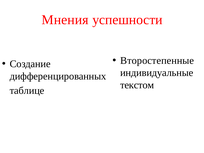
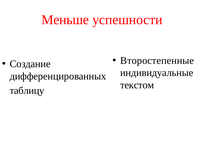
Мнения: Мнения -> Меньше (65, 20)
таблице: таблице -> таблицу (27, 90)
